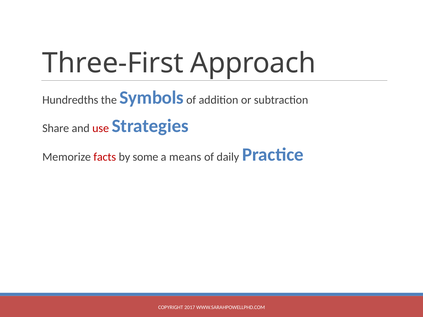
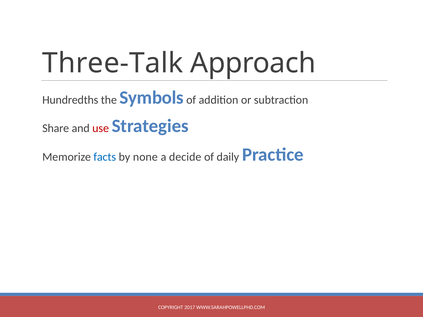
Three-First: Three-First -> Three-Talk (113, 63)
facts colour: red -> blue (105, 157)
some: some -> none (145, 157)
means: means -> decide (185, 157)
